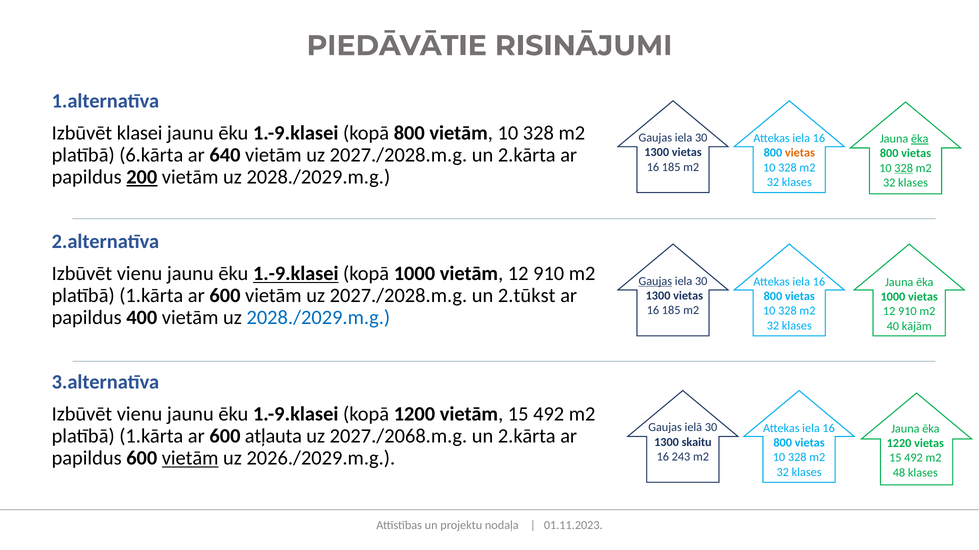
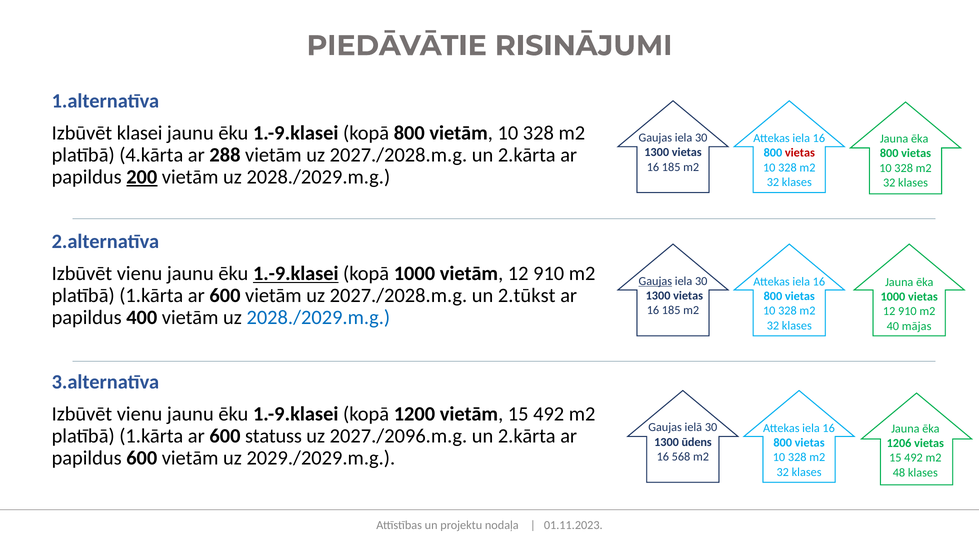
ēka underline: present -> none (920, 139)
6.kārta: 6.kārta -> 4.kārta (151, 155)
640: 640 -> 288 (225, 155)
vietas colour: orange -> red (800, 153)
328 underline: present -> none (904, 168)
kājām: kājām -> mājas (917, 326)
atļauta: atļauta -> statuss (273, 437)
2027./2068.m.g: 2027./2068.m.g -> 2027./2096.m.g (398, 437)
skaitu: skaitu -> ūdens (697, 443)
1220: 1220 -> 1206 (899, 444)
vietām underline: present -> none (190, 459)
2026./2029.m.g: 2026./2029.m.g -> 2029./2029.m.g (321, 459)
243: 243 -> 568 (681, 457)
